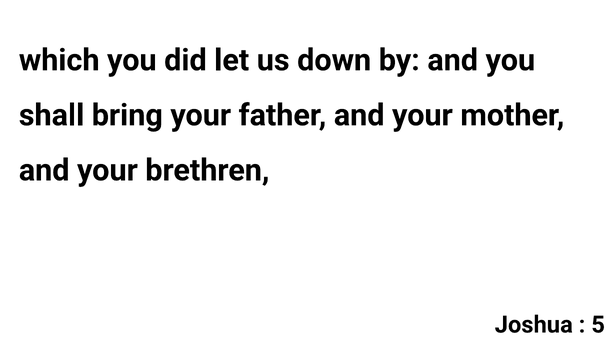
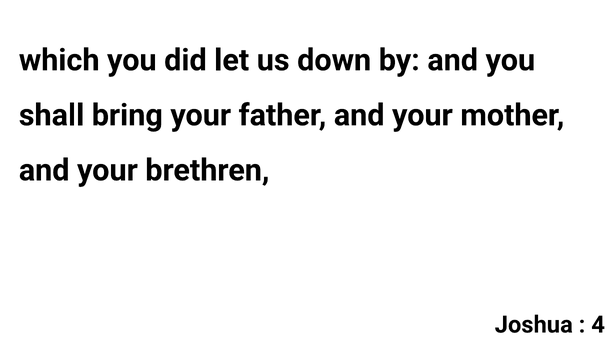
5: 5 -> 4 (598, 324)
